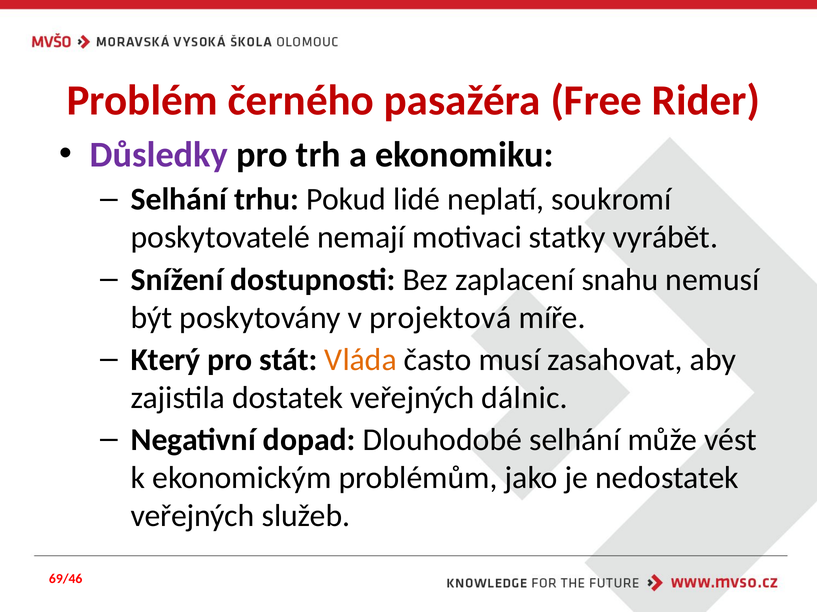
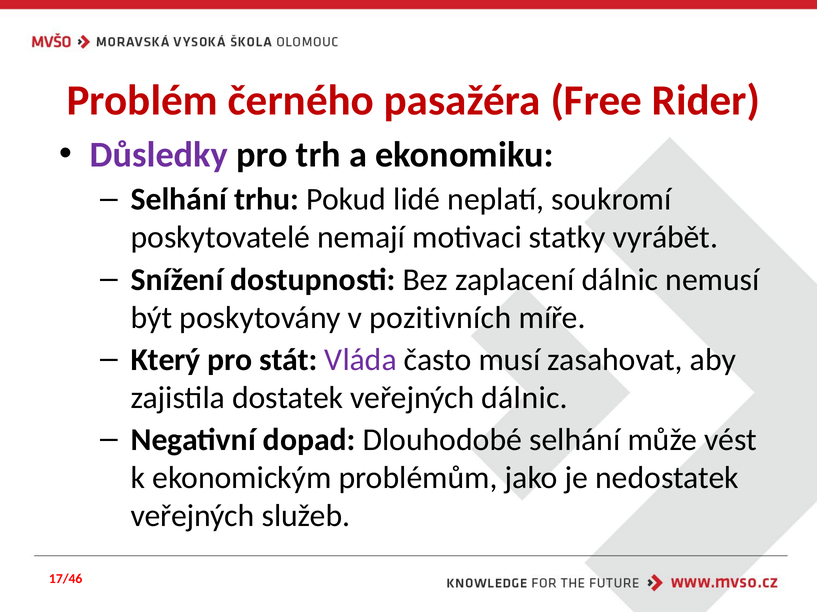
zaplacení snahu: snahu -> dálnic (620, 280)
projektová: projektová -> pozitivních (440, 318)
Vláda colour: orange -> purple (361, 360)
69/46: 69/46 -> 17/46 (66, 580)
